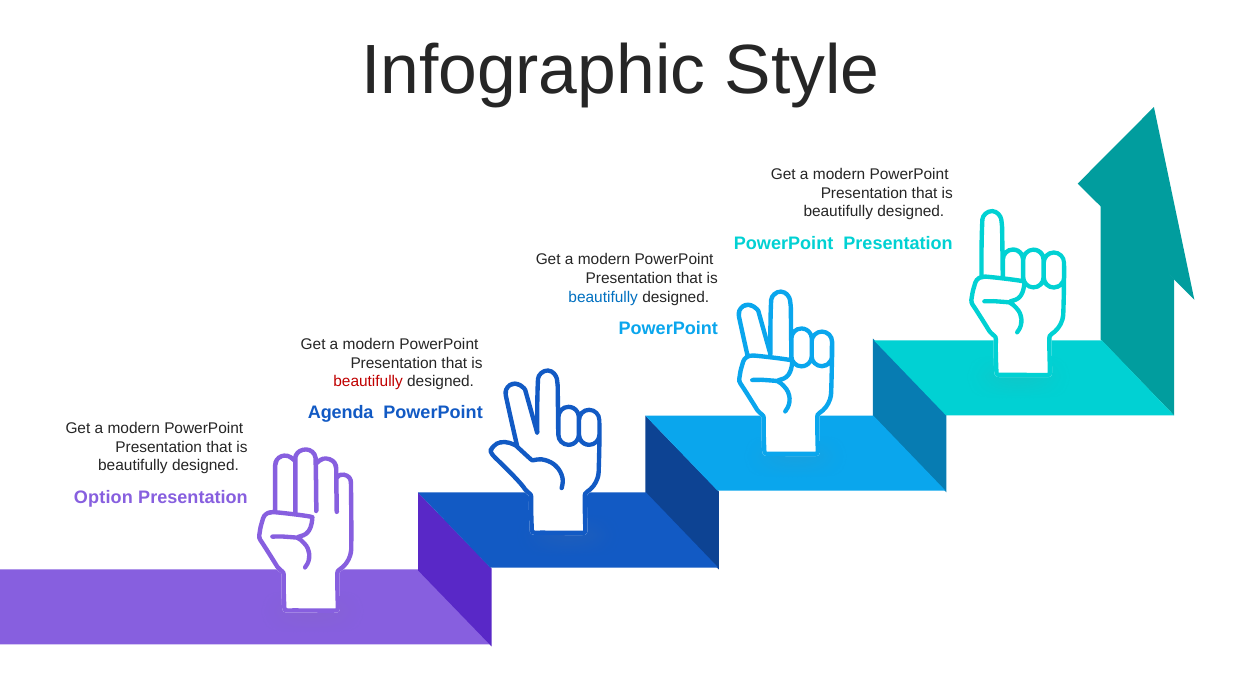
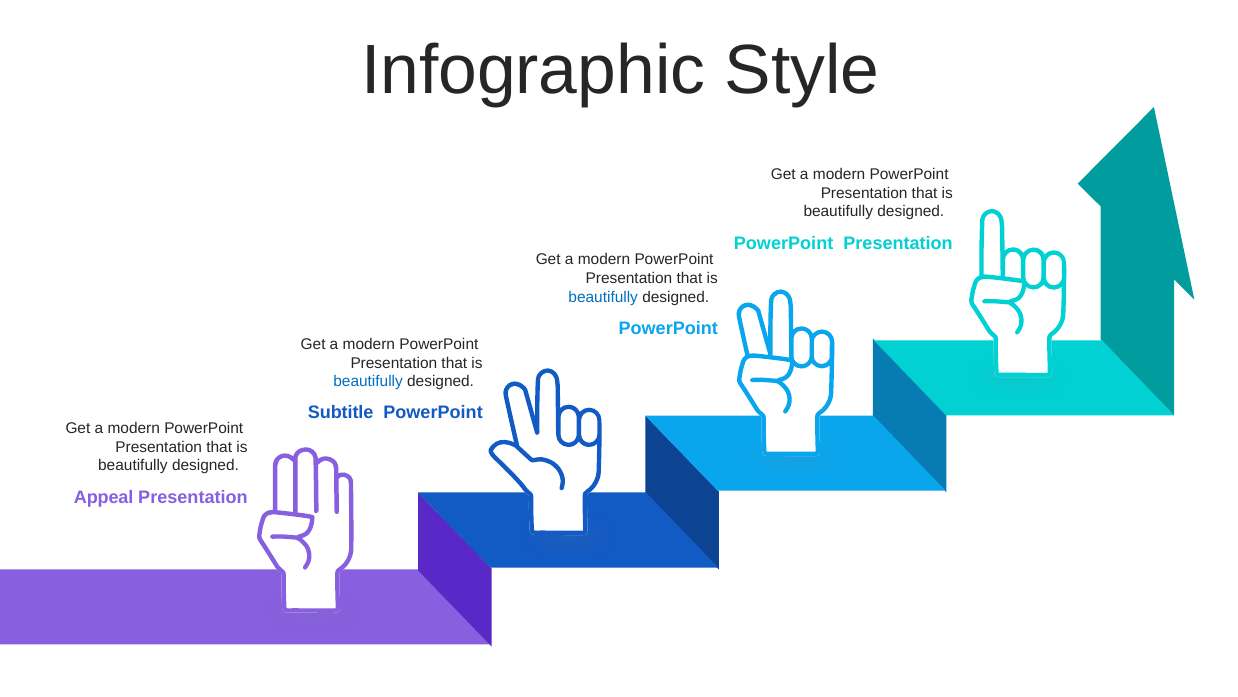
beautifully colour: red -> blue (368, 381)
Agenda: Agenda -> Subtitle (341, 413)
Option: Option -> Appeal (104, 497)
